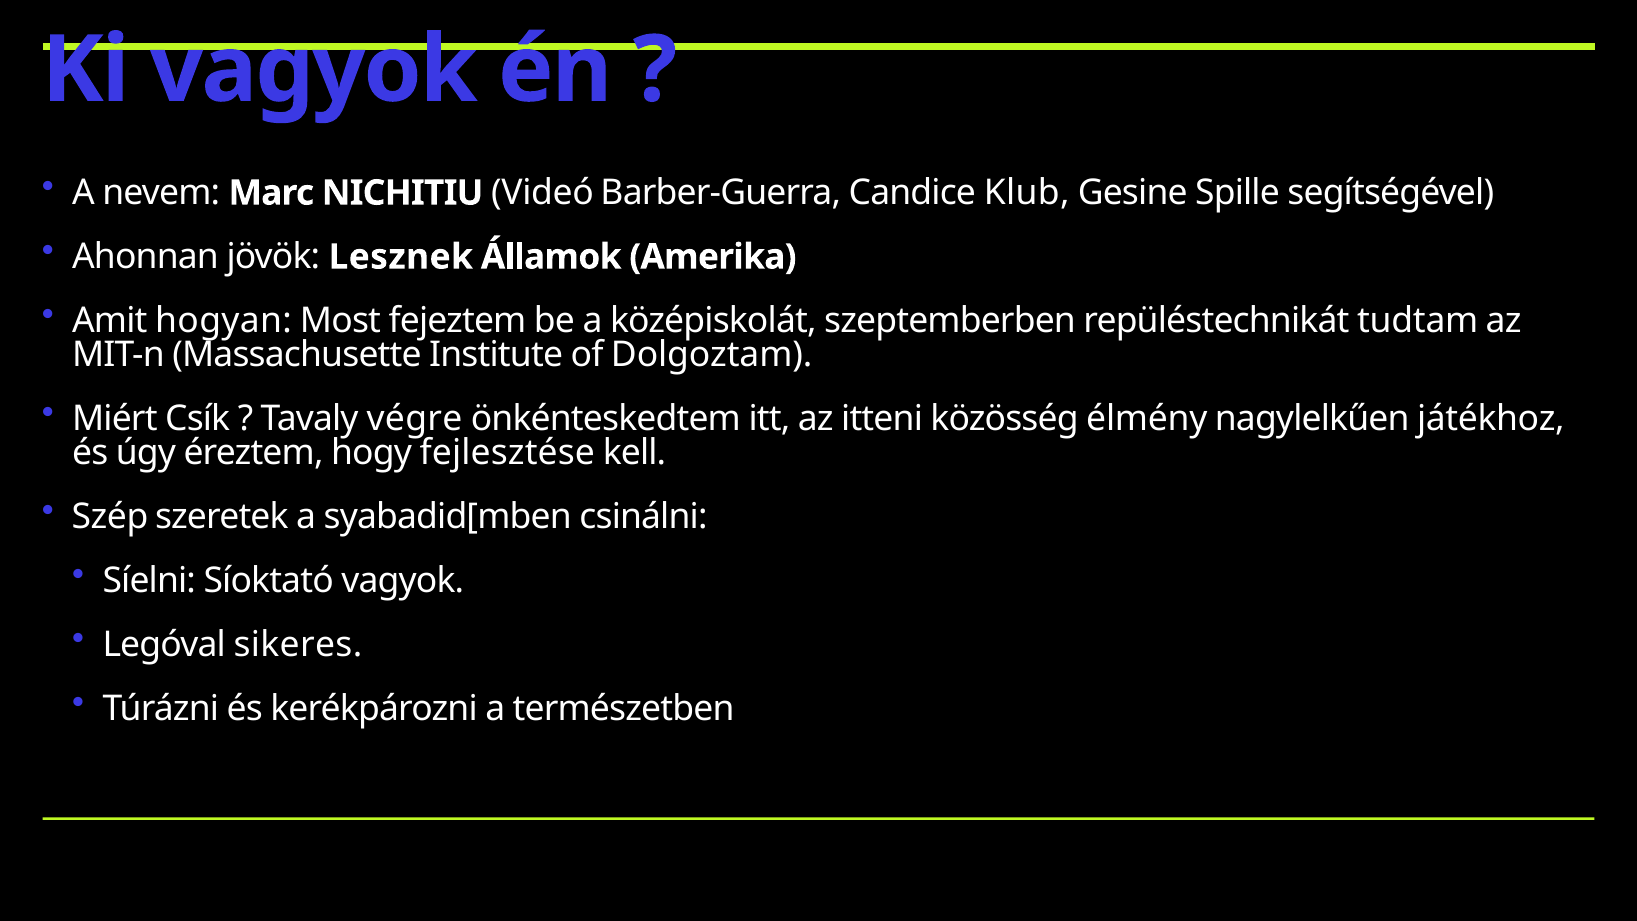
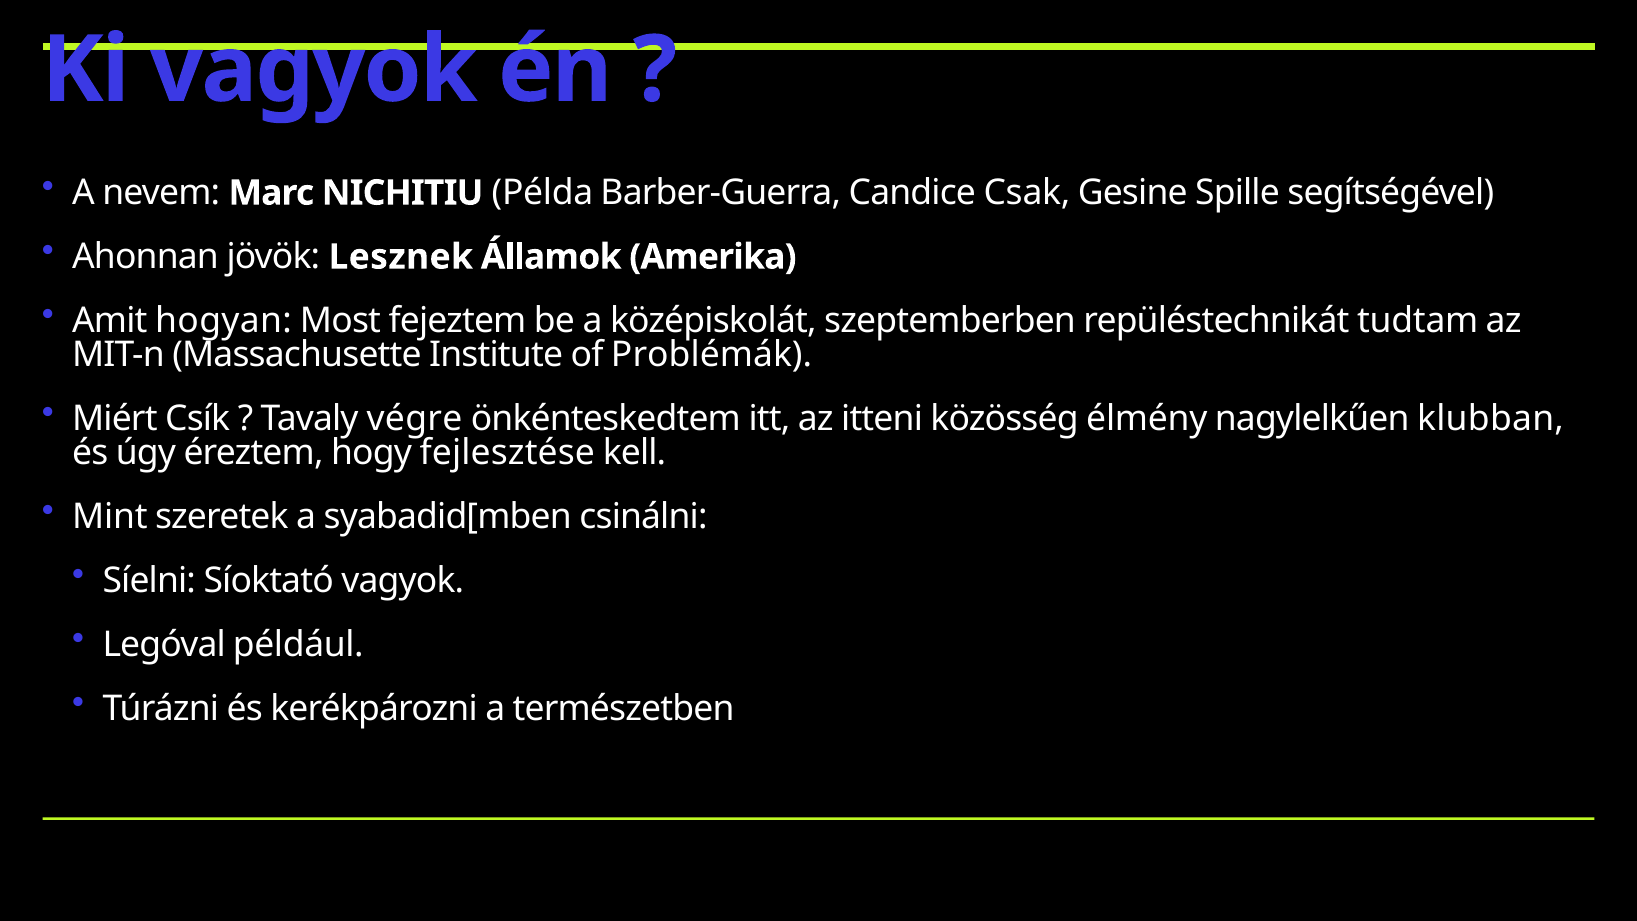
Videó: Videó -> Példa (542, 193)
Klub: Klub -> Csak (1027, 193)
Dolgoztam: Dolgoztam -> Problémák (712, 355)
játékhoz: játékhoz -> klubban (1491, 419)
Szép: Szép -> Mint (110, 517)
sikeres: sikeres -> például (298, 645)
